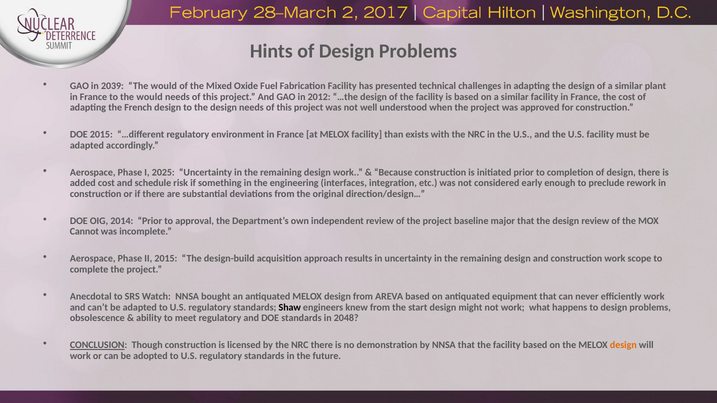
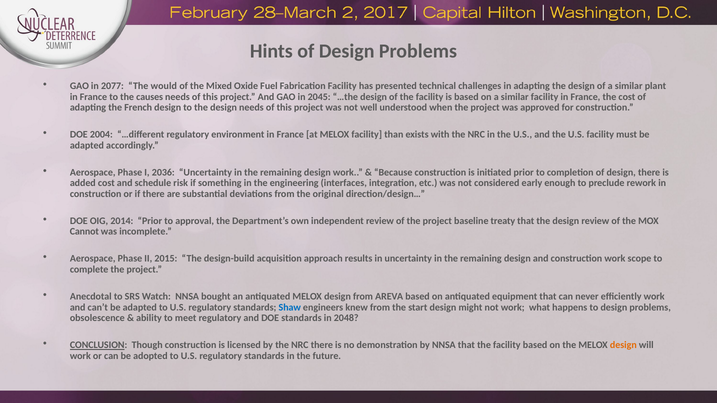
2039: 2039 -> 2077 (112, 86)
to the would: would -> causes (150, 97)
2012: 2012 -> 2045 (319, 97)
DOE 2015: 2015 -> 2004 (101, 135)
2025: 2025 -> 2036 (163, 172)
major: major -> treaty (503, 221)
Shaw colour: black -> blue (290, 308)
